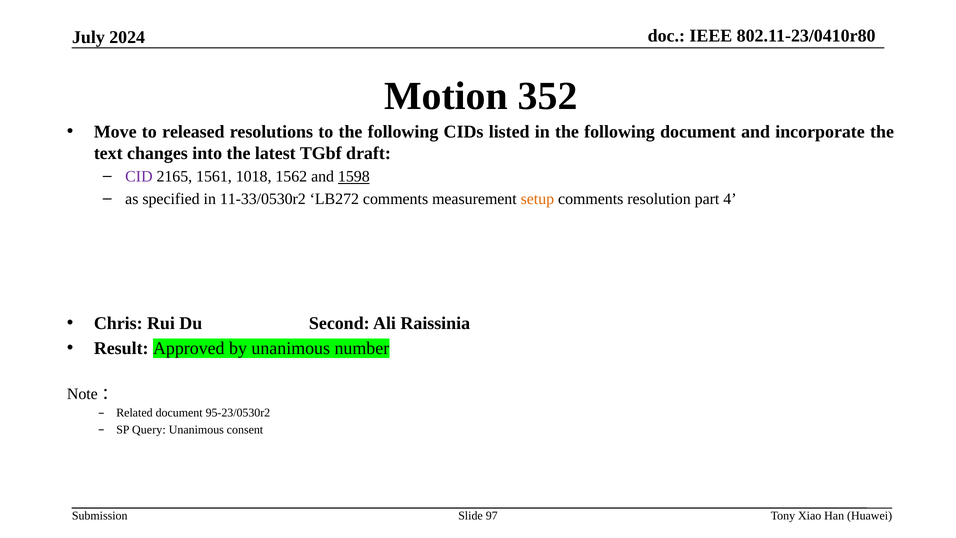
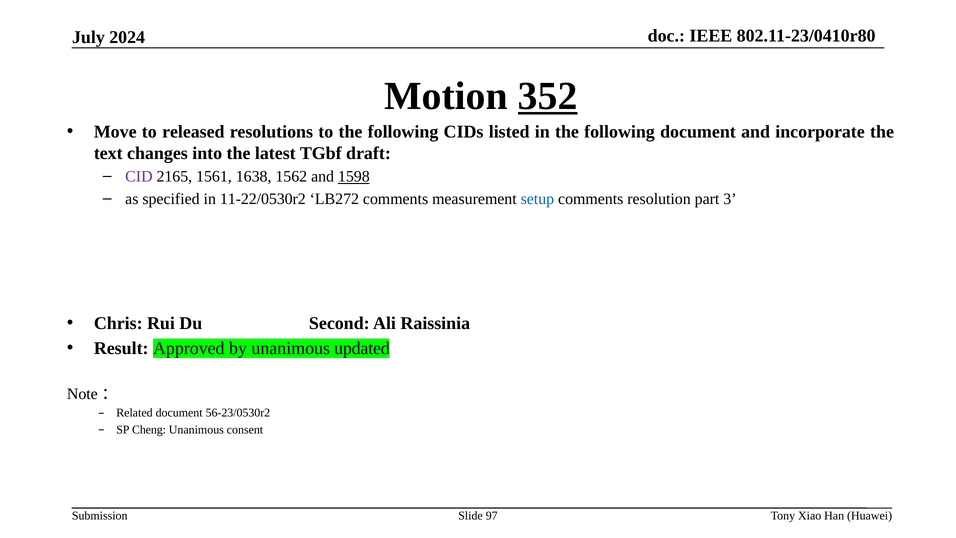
352 underline: none -> present (548, 96)
1018: 1018 -> 1638 (254, 176)
11-33/0530r2: 11-33/0530r2 -> 11-22/0530r2 (263, 199)
setup colour: orange -> blue (537, 199)
4: 4 -> 3 (730, 199)
number: number -> updated (362, 348)
95-23/0530r2: 95-23/0530r2 -> 56-23/0530r2 (238, 413)
Query: Query -> Cheng (149, 429)
